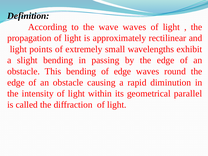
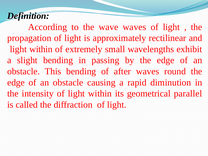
points: points -> within (41, 49)
of edge: edge -> after (122, 71)
